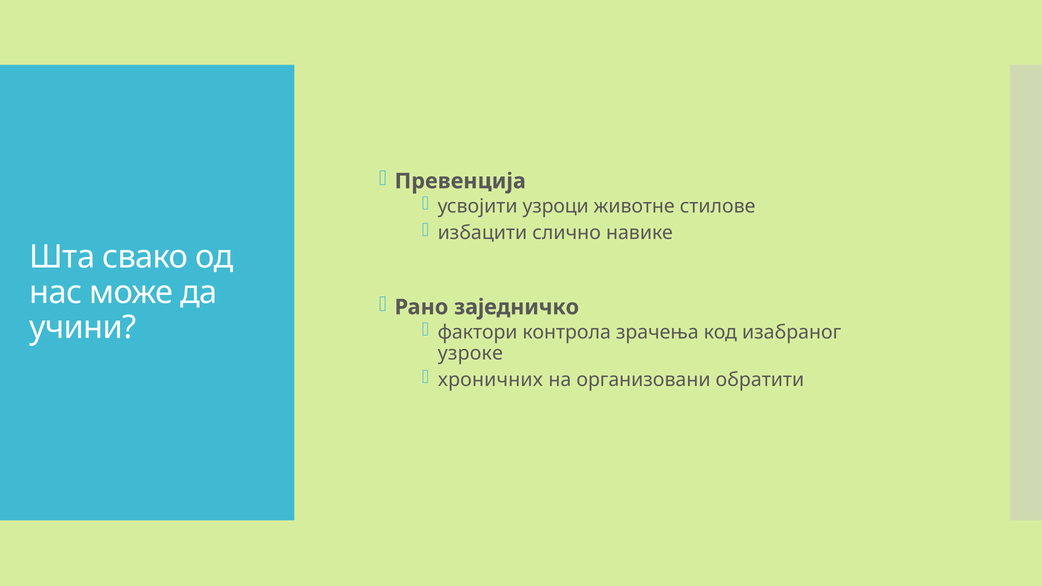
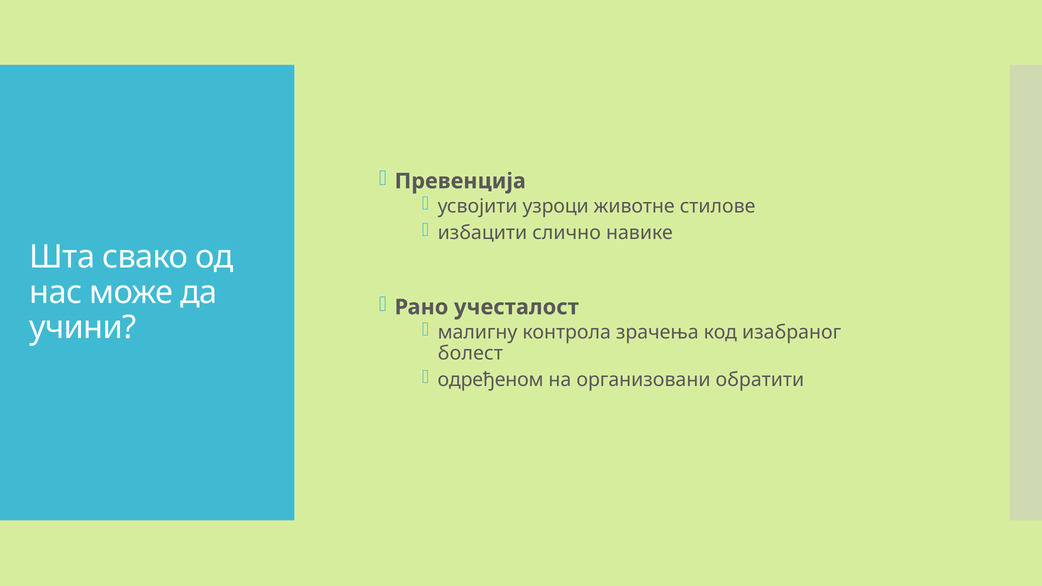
заједничко: заједничко -> учесталост (516, 307)
фактори: фактори -> малигну (478, 332)
узроке: узроке -> болест (470, 353)
хроничних: хроничних -> одређеном (491, 380)
